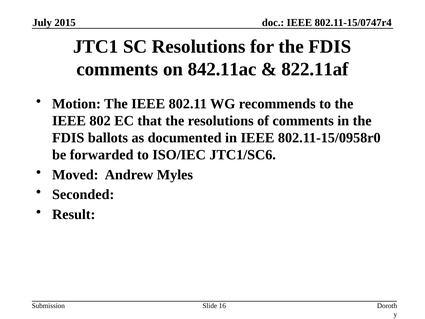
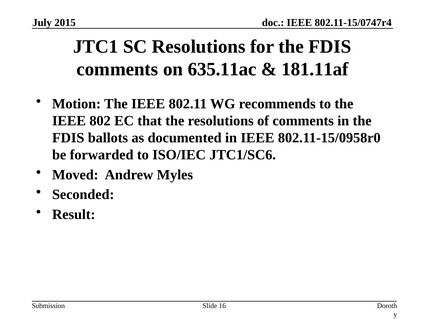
842.11ac: 842.11ac -> 635.11ac (222, 69)
822.11af: 822.11af -> 181.11af (315, 69)
